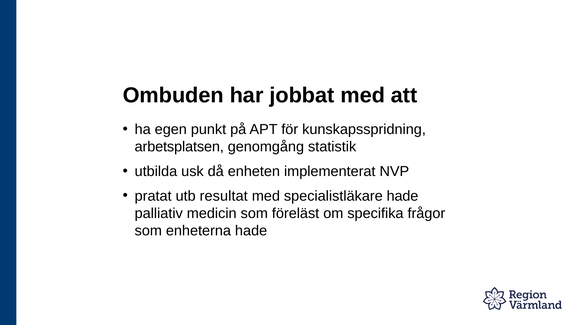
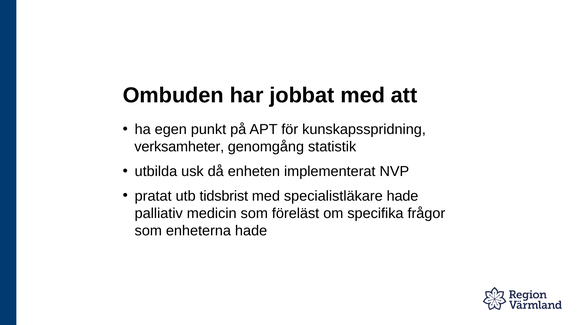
arbetsplatsen: arbetsplatsen -> verksamheter (179, 147)
resultat: resultat -> tidsbrist (224, 196)
